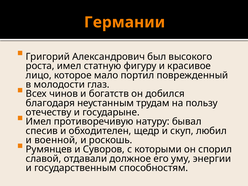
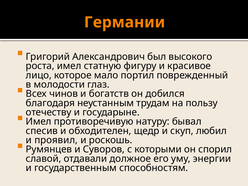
военной: военной -> проявил (56, 140)
